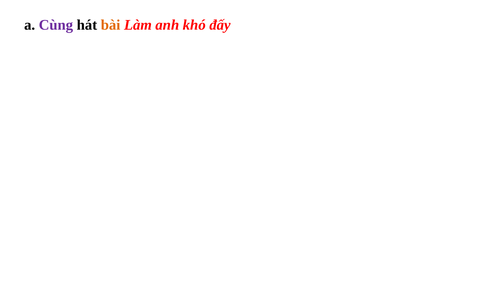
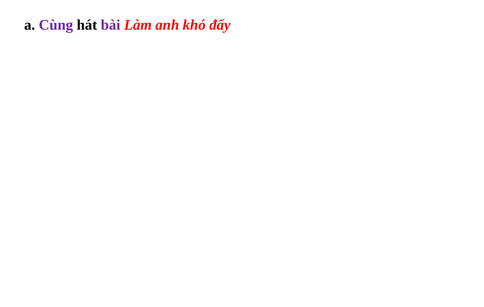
bài colour: orange -> purple (111, 25)
